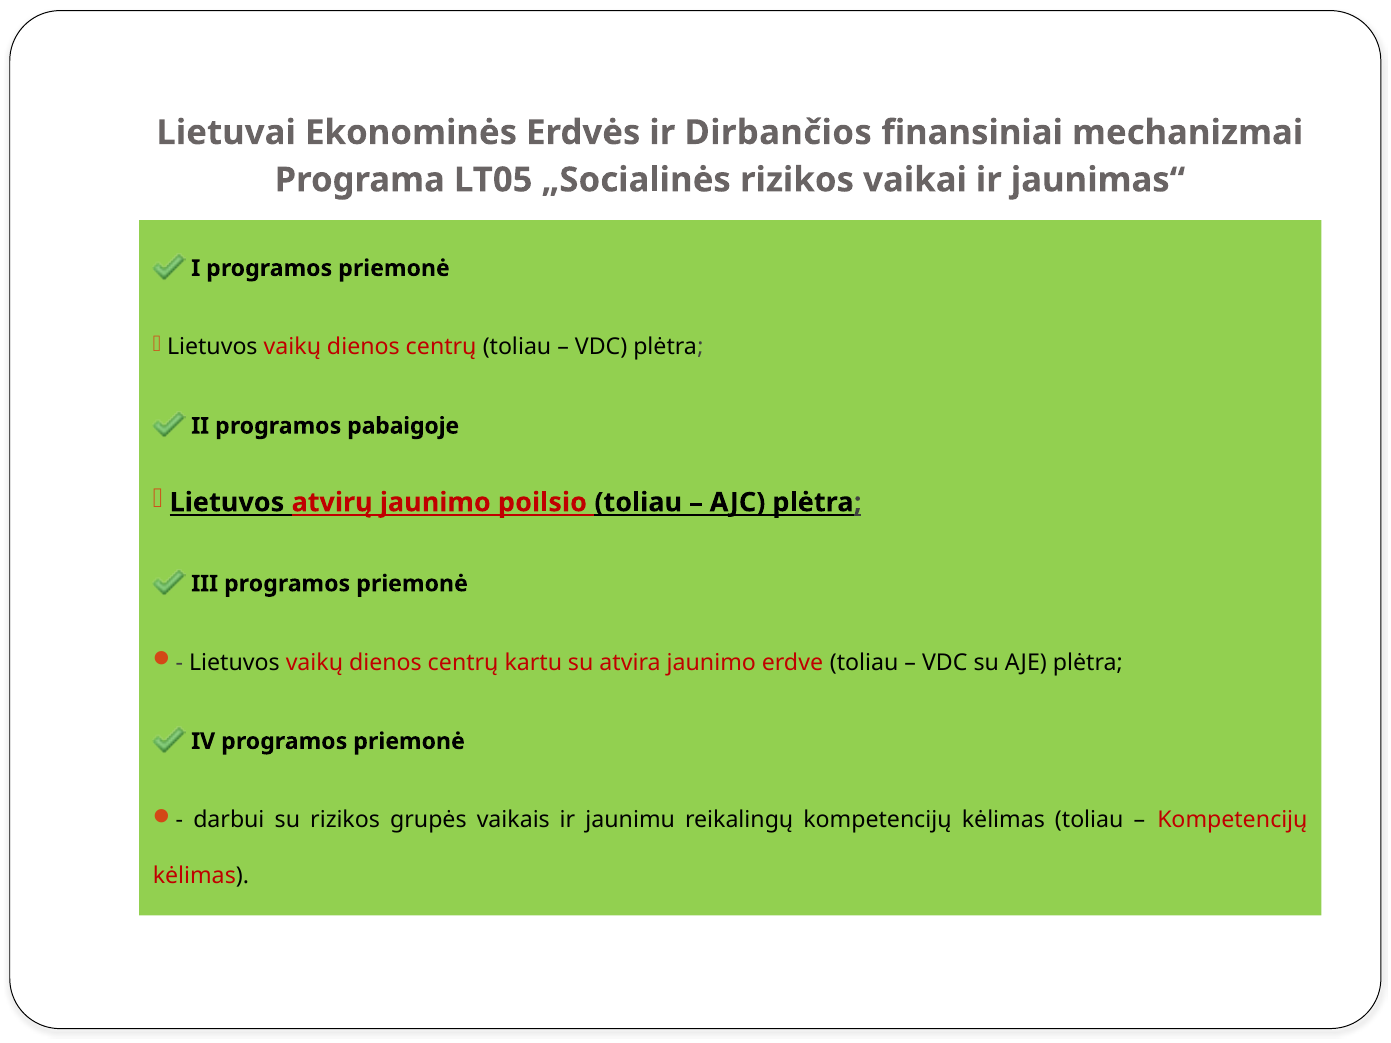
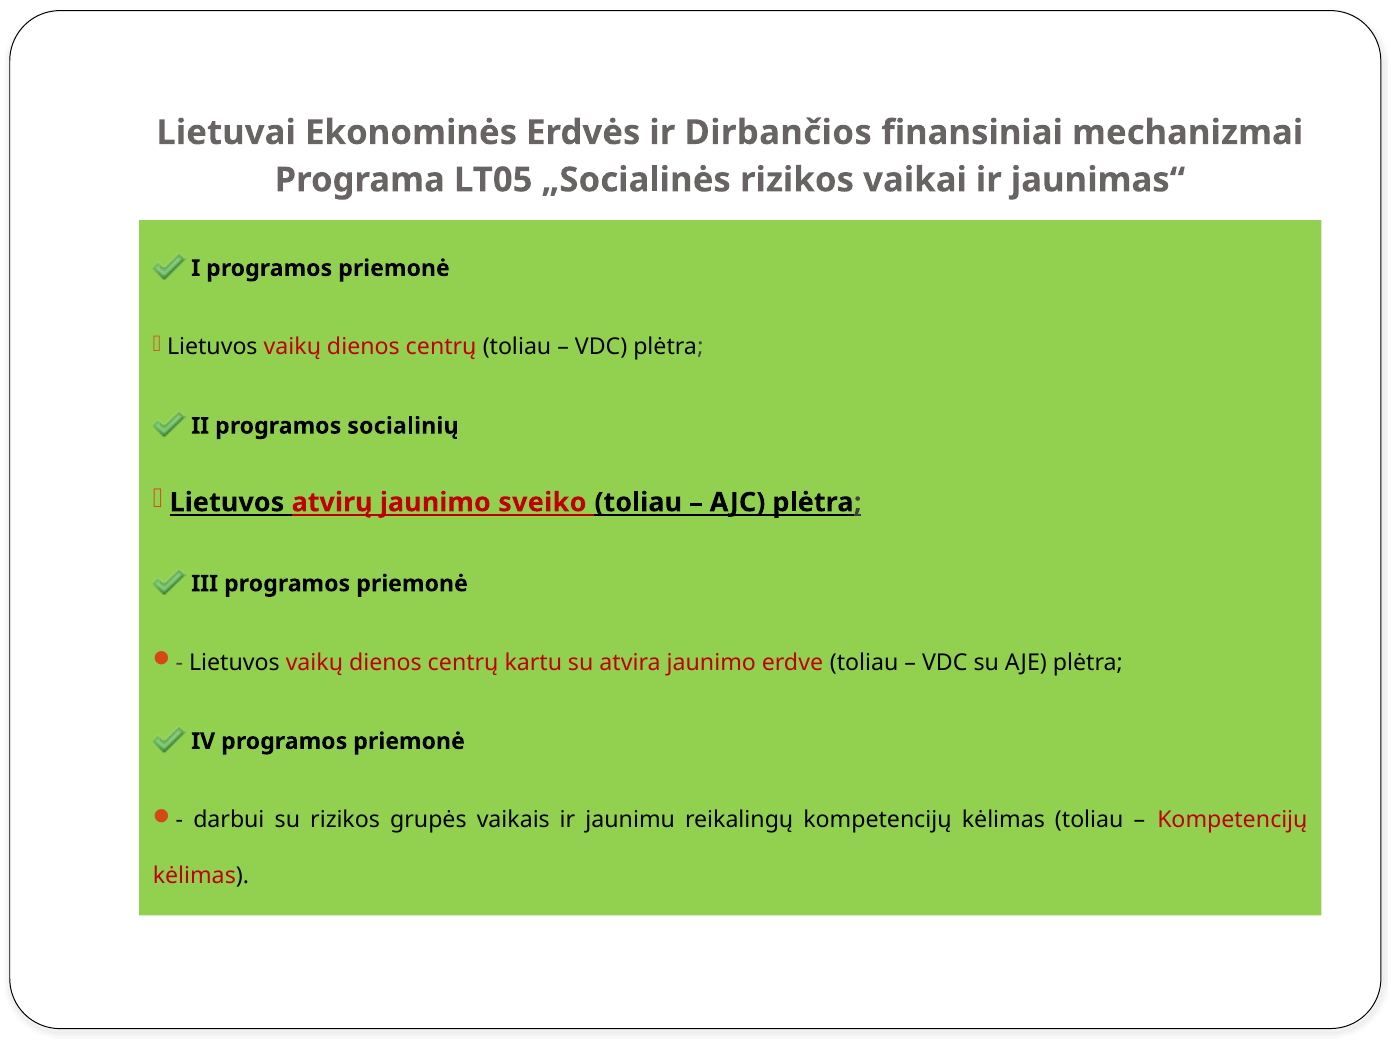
pabaigoje: pabaigoje -> socialinių (403, 426)
poilsio: poilsio -> sveiko (542, 503)
